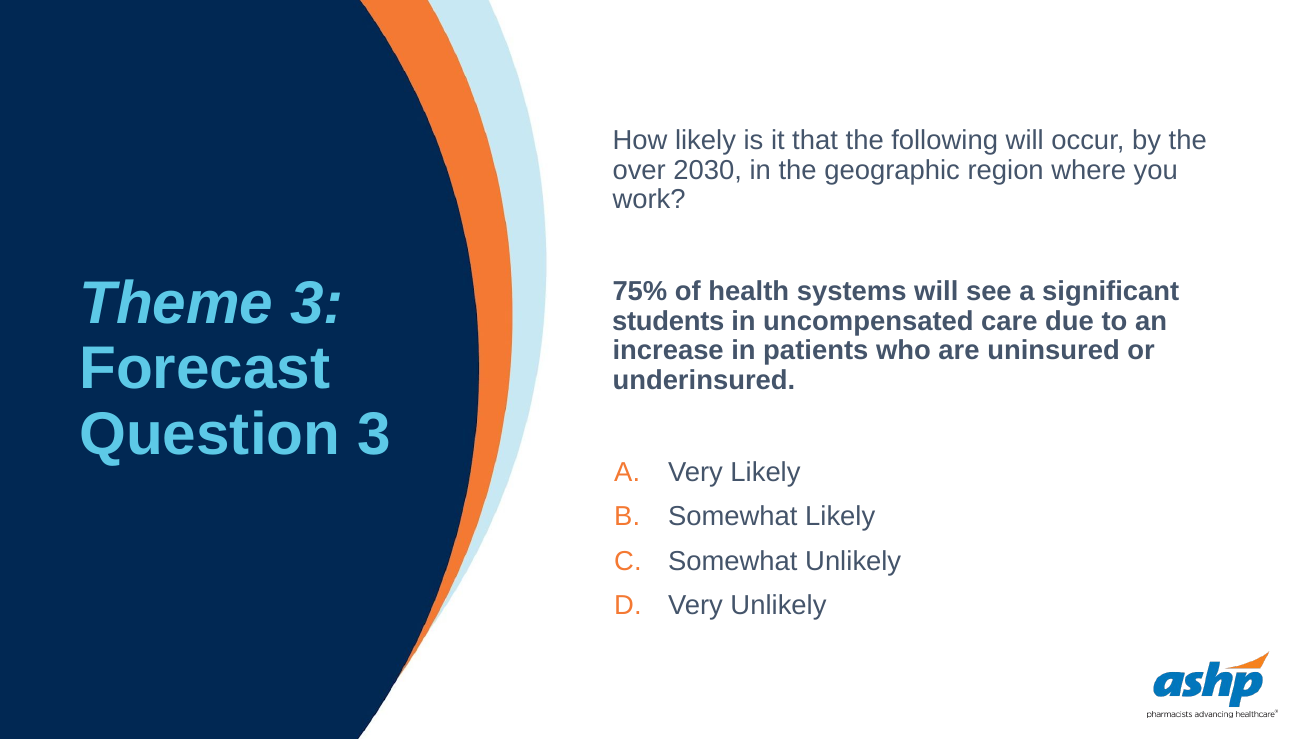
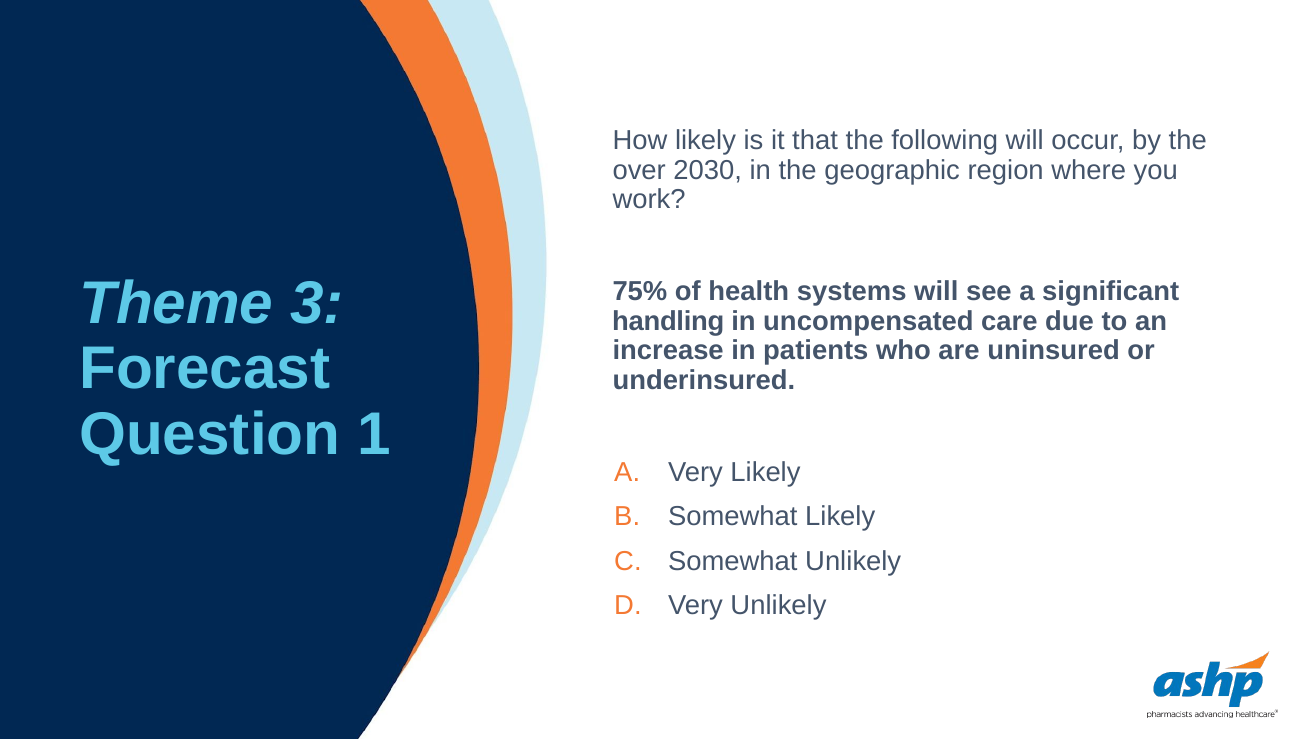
students: students -> handling (668, 322)
Question 3: 3 -> 1 (374, 435)
